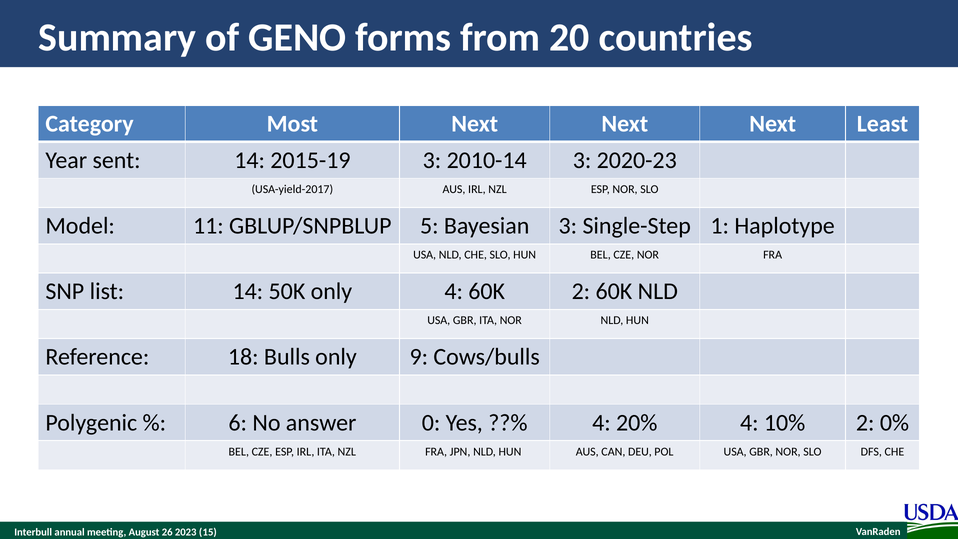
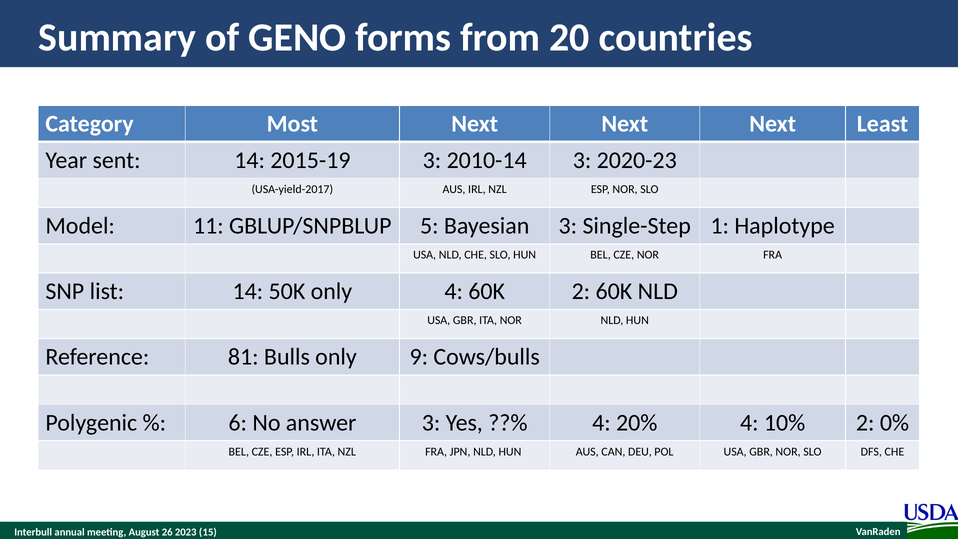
18: 18 -> 81 (243, 357)
answer 0: 0 -> 3 (431, 423)
